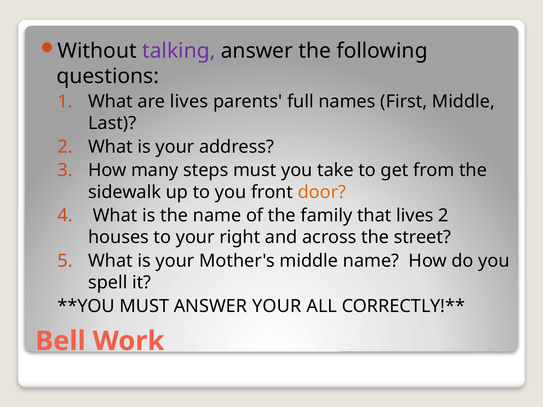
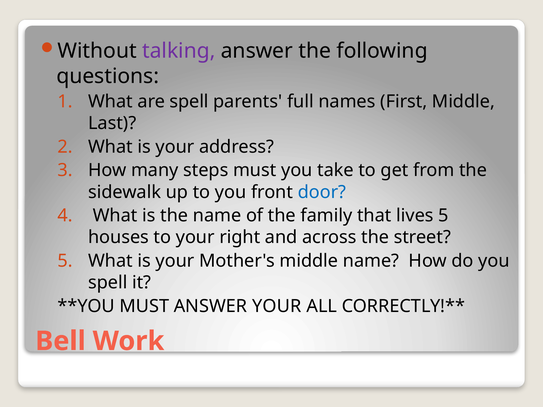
are lives: lives -> spell (189, 102)
door colour: orange -> blue (322, 192)
lives 2: 2 -> 5 (443, 216)
